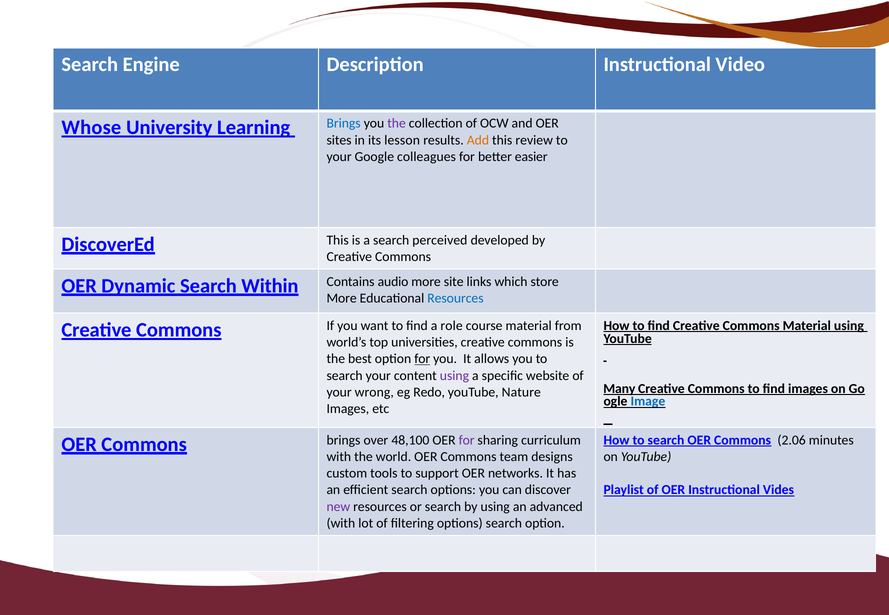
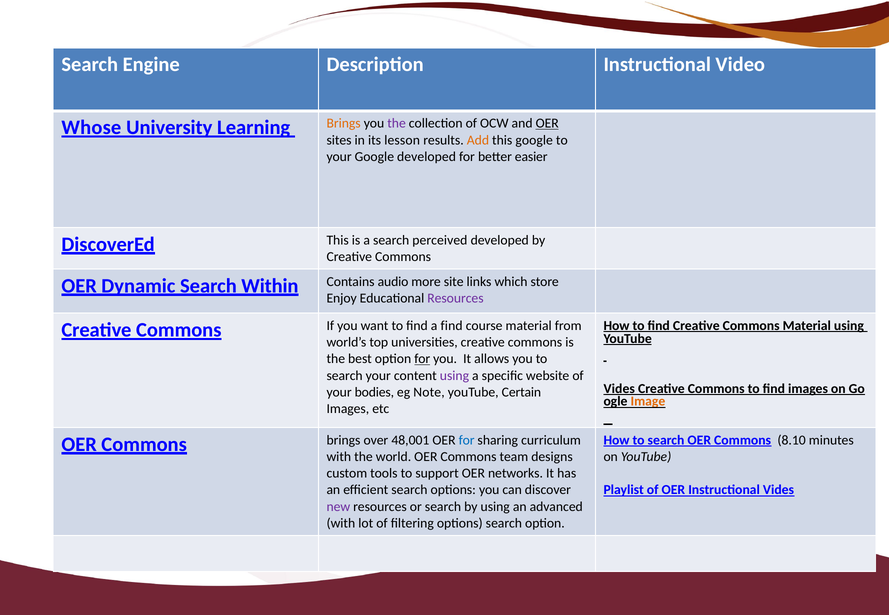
Brings colour: blue -> orange (344, 124)
OER underline: none -> present (547, 124)
this review: review -> google (534, 140)
Google colleagues: colleagues -> developed (427, 157)
More: More -> Enjoy (342, 298)
Resources colour: blue -> purple (455, 298)
a role: role -> find (452, 326)
Many: Many -> Vides (619, 389)
wrong: wrong -> bodies (374, 392)
Redo: Redo -> Note (429, 392)
Nature: Nature -> Certain (521, 392)
Image colour: blue -> orange (648, 402)
2.06: 2.06 -> 8.10 (792, 440)
48,100: 48,100 -> 48,001 (410, 440)
for colour: purple -> blue (467, 440)
